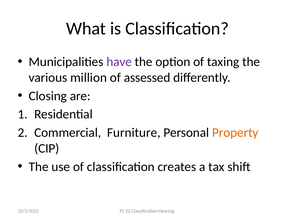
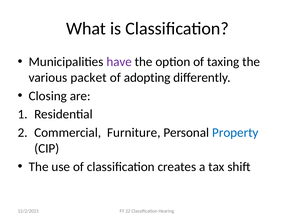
million: million -> packet (89, 78)
assessed: assessed -> adopting (147, 78)
Property colour: orange -> blue (235, 133)
